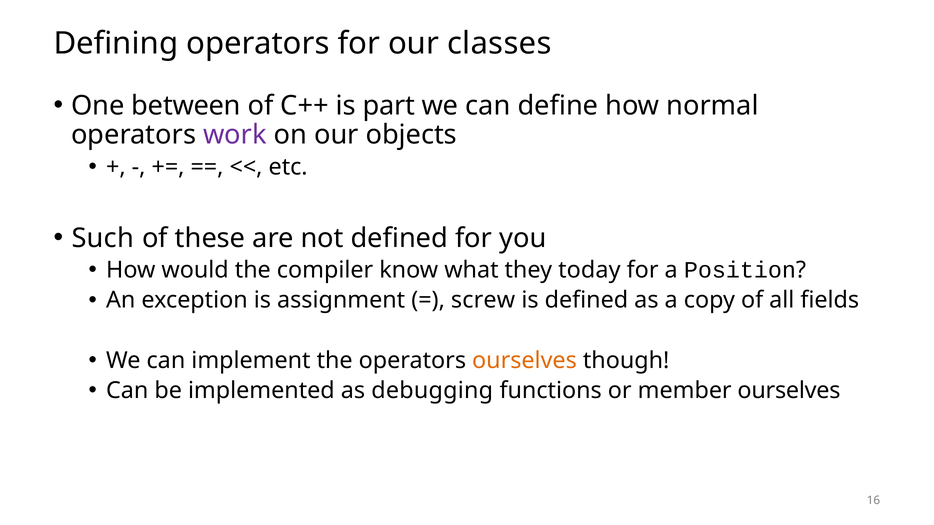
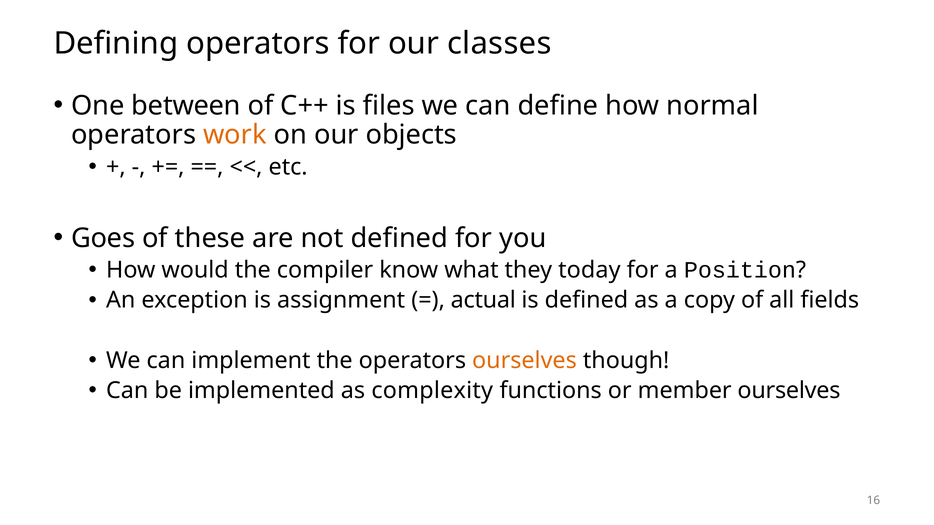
part: part -> files (389, 106)
work colour: purple -> orange (235, 135)
Such: Such -> Goes (103, 238)
screw: screw -> actual (483, 300)
debugging: debugging -> complexity (432, 391)
